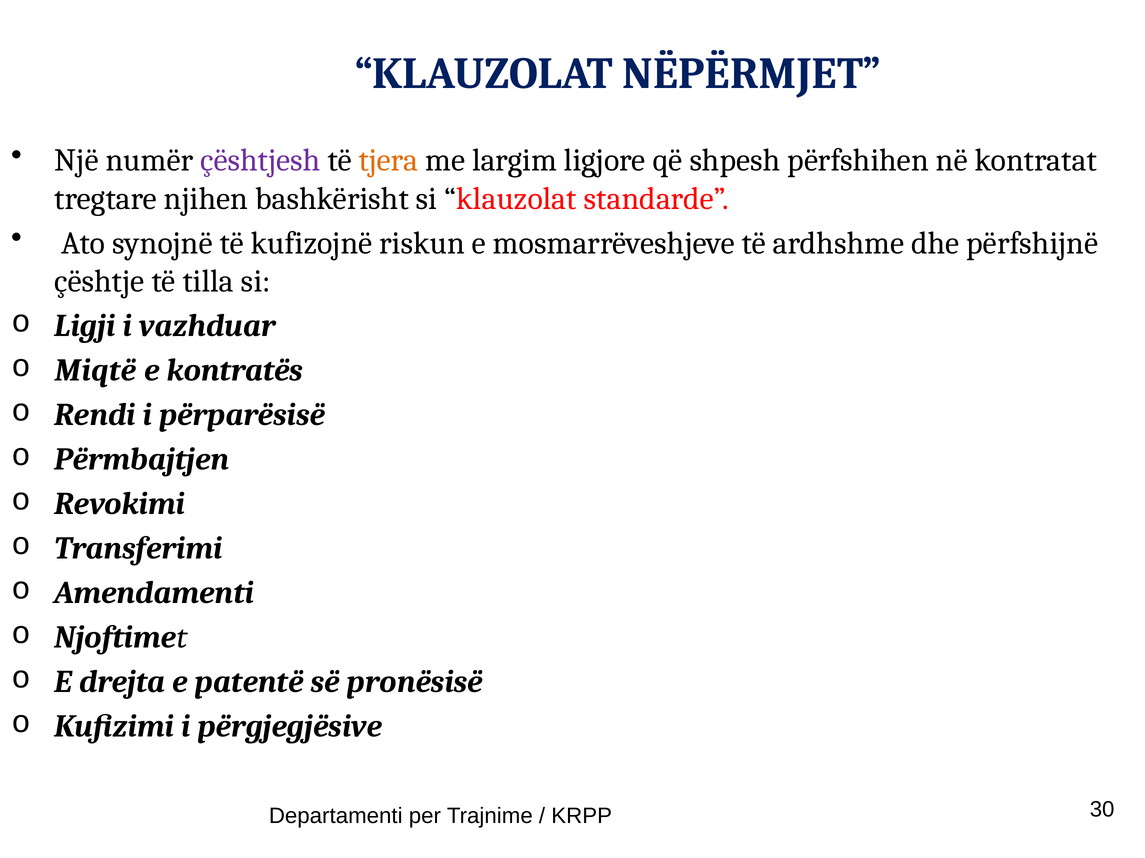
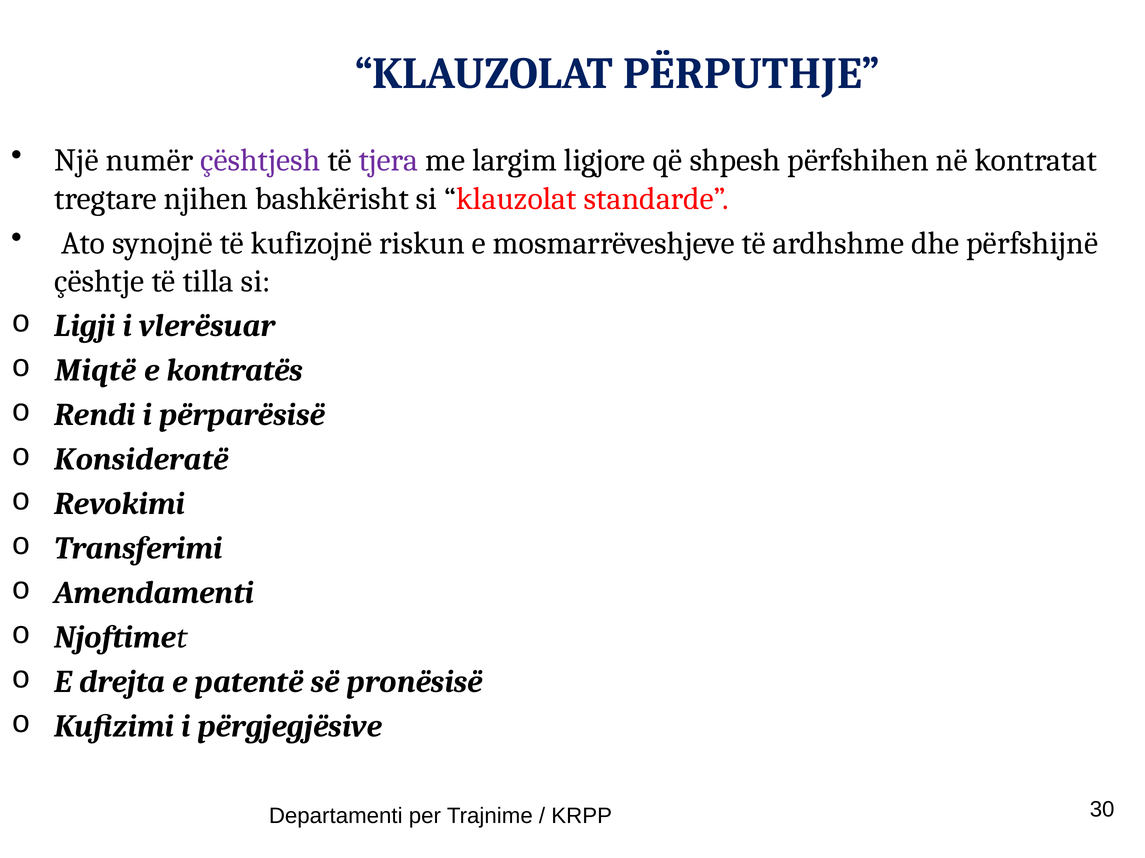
NËPËRMJET: NËPËRMJET -> PËRPUTHJE (752, 74)
tjera colour: orange -> purple (389, 161)
vazhduar: vazhduar -> vlerësuar (207, 326)
Përmbajtjen: Përmbajtjen -> Konsideratë (142, 460)
